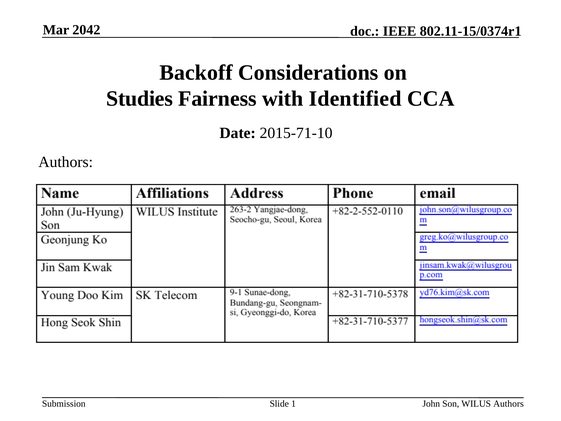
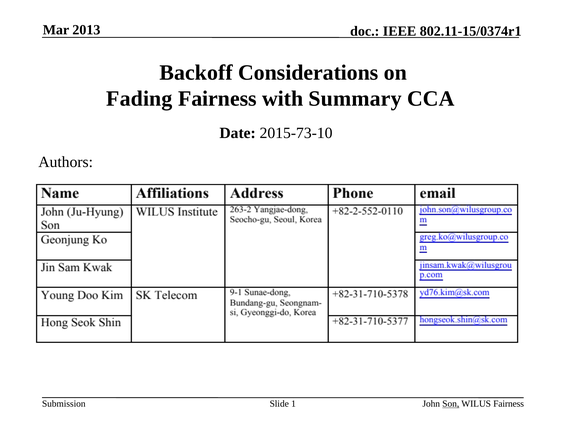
2042: 2042 -> 2013 (86, 30)
Studies: Studies -> Fading (139, 99)
Identified: Identified -> Summary (355, 99)
2015-71-10: 2015-71-10 -> 2015-73-10 (296, 133)
Son underline: none -> present (451, 404)
WILUS Authors: Authors -> Fairness (509, 404)
